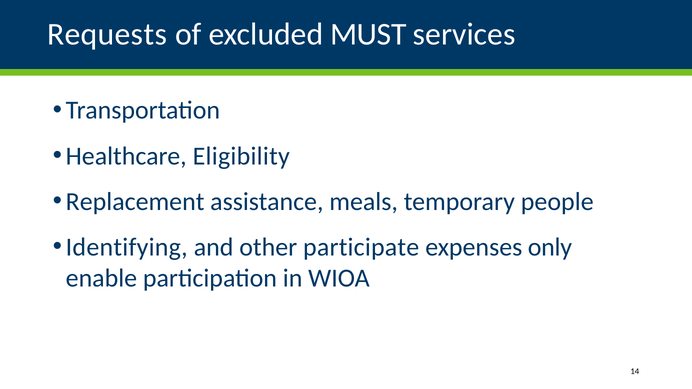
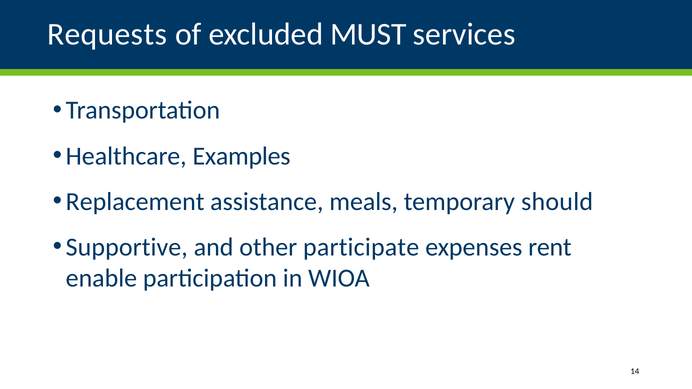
Eligibility: Eligibility -> Examples (241, 156)
people: people -> should (557, 202)
Identifying: Identifying -> Supportive (127, 247)
only: only -> rent (550, 247)
